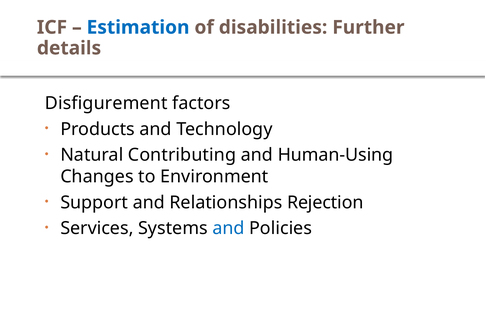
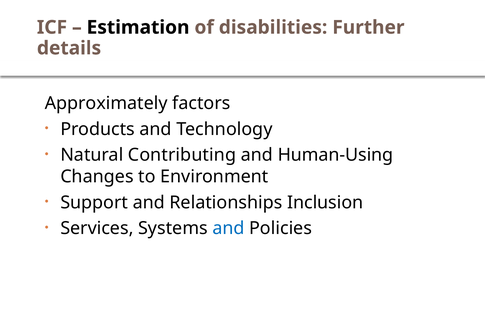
Estimation colour: blue -> black (138, 27)
Disfigurement: Disfigurement -> Approximately (106, 103)
Rejection: Rejection -> Inclusion (325, 202)
